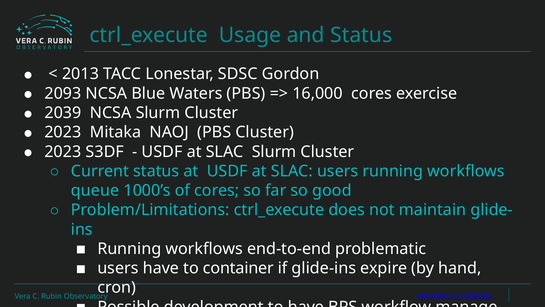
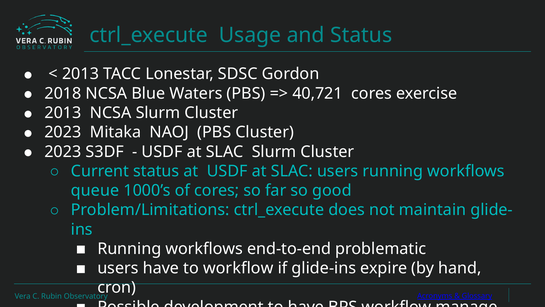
2093: 2093 -> 2018 (63, 93)
16,000: 16,000 -> 40,721 (318, 93)
2039: 2039 -> 2013 (63, 113)
to container: container -> workflow (238, 268)
